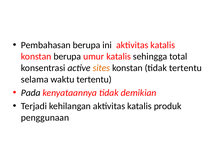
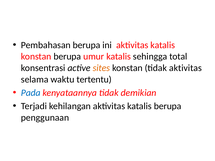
tidak tertentu: tertentu -> aktivitas (185, 68)
Pada colour: black -> blue (31, 93)
katalis produk: produk -> berupa (168, 106)
